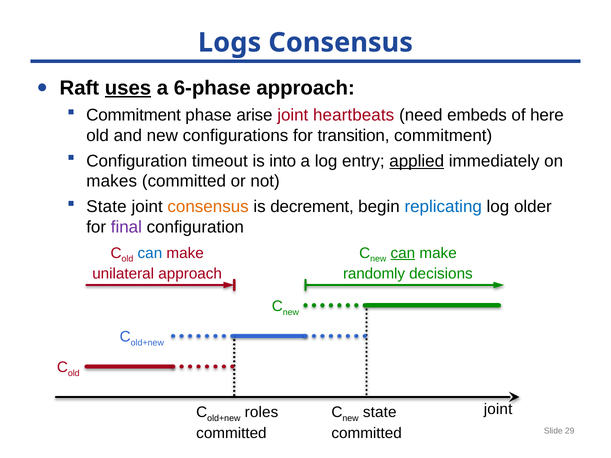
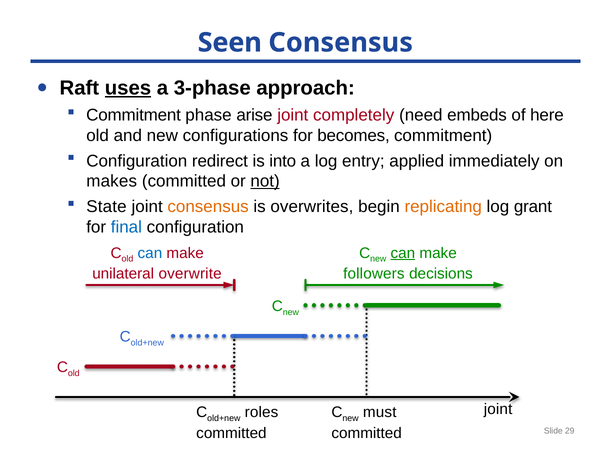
Logs: Logs -> Seen (230, 43)
6-phase: 6-phase -> 3-phase (212, 88)
heartbeats: heartbeats -> completely (354, 115)
transition: transition -> becomes (354, 136)
timeout: timeout -> redirect (220, 161)
applied underline: present -> none (417, 161)
not underline: none -> present (265, 181)
decrement: decrement -> overwrites (312, 207)
replicating colour: blue -> orange (443, 207)
older: older -> grant (533, 207)
final colour: purple -> blue (126, 227)
unilateral approach: approach -> overwrite (190, 274)
randomly: randomly -> followers (374, 274)
new state: state -> must (380, 412)
